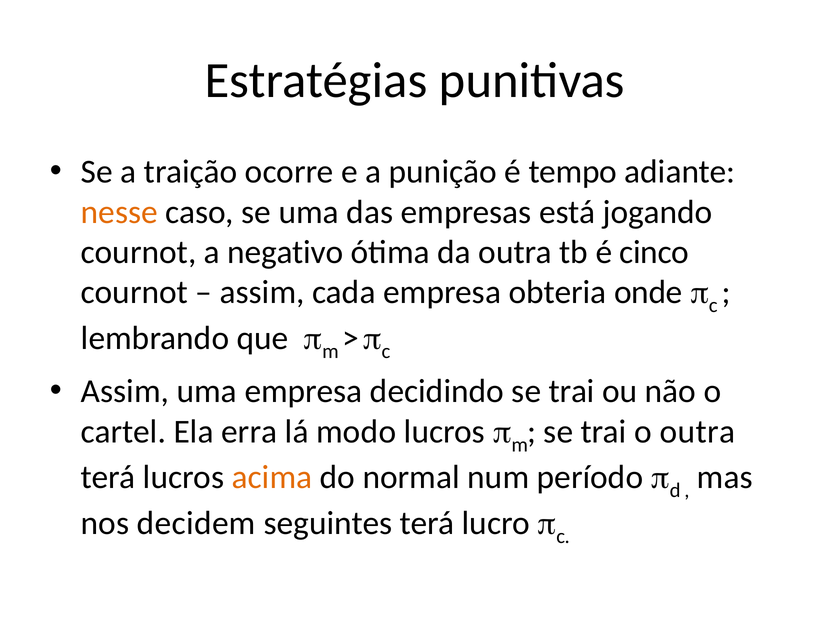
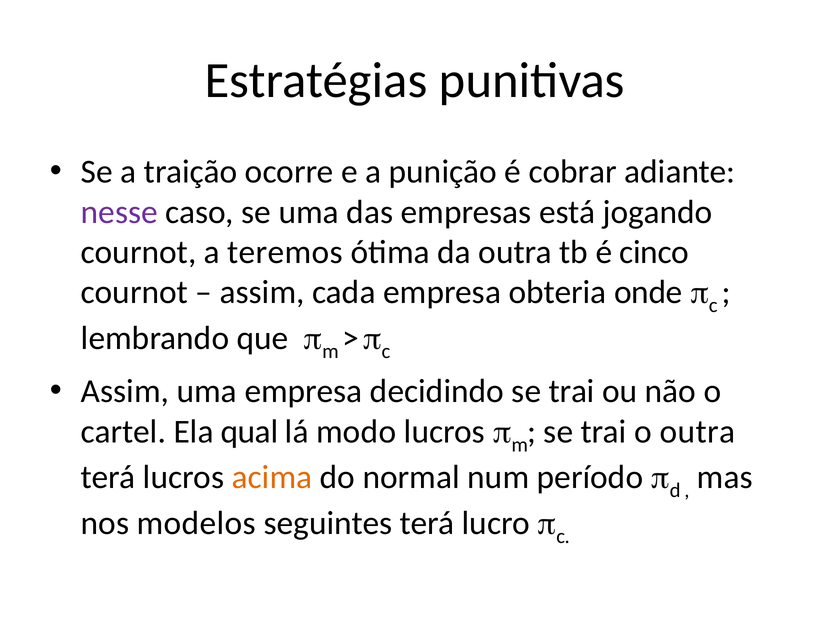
tempo: tempo -> cobrar (573, 172)
nesse colour: orange -> purple (119, 212)
negativo: negativo -> teremos (285, 252)
erra: erra -> qual (249, 431)
decidem: decidem -> modelos (196, 523)
